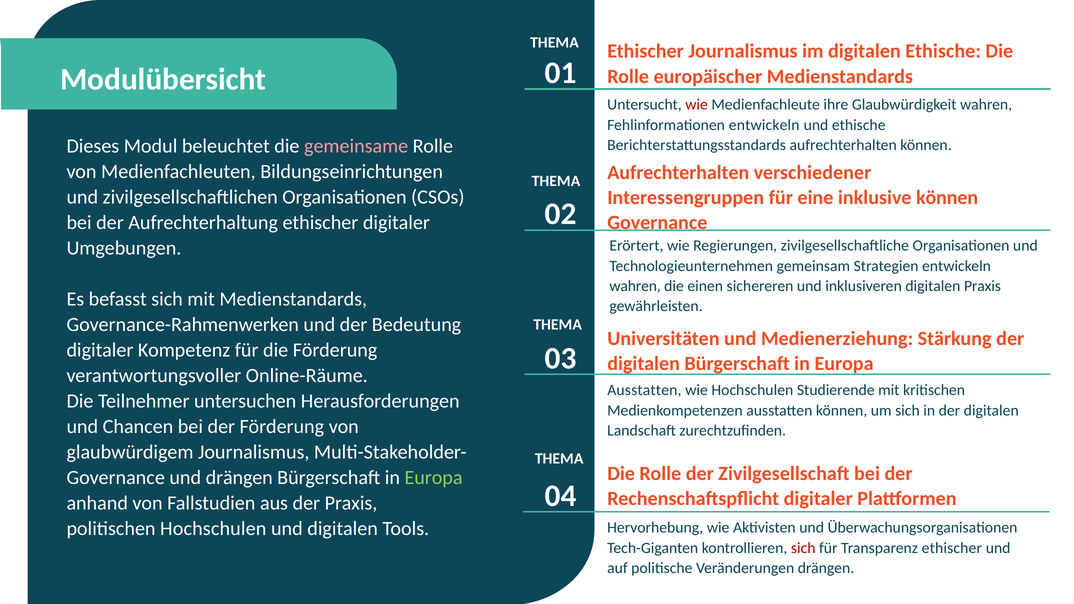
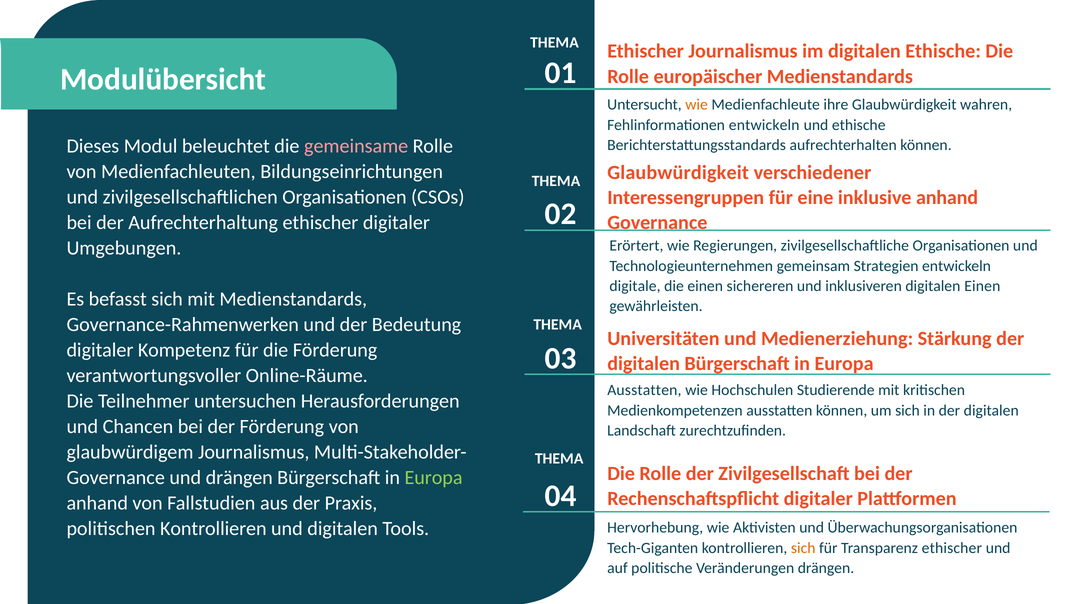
wie colour: red -> orange (697, 105)
Aufrechterhalten: Aufrechterhalten -> Glaubwürdigkeit (678, 173)
inklusive können: können -> anhand (947, 198)
wahren: wahren -> digitale (635, 286)
digitalen Praxis: Praxis -> Einen (982, 286)
politischen Hochschulen: Hochschulen -> Kontrollieren (213, 529)
sich colour: red -> orange (803, 548)
